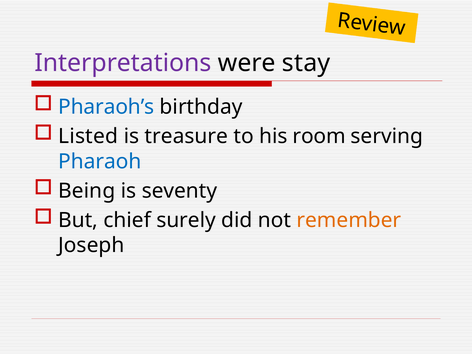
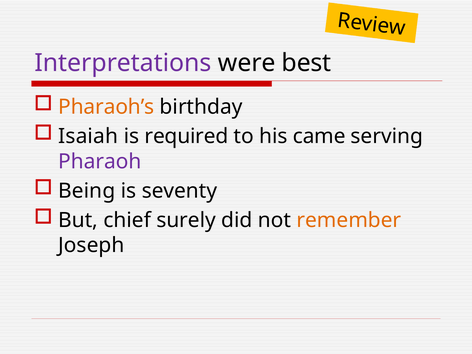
stay: stay -> best (306, 63)
Pharaoh’s colour: blue -> orange (106, 107)
Listed: Listed -> Isaiah (88, 136)
treasure: treasure -> required (186, 136)
room: room -> came (319, 136)
Pharaoh colour: blue -> purple (100, 161)
